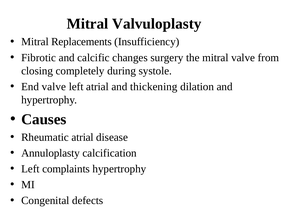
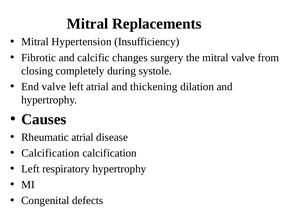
Valvuloplasty: Valvuloplasty -> Replacements (157, 24)
Replacements: Replacements -> Hypertension (81, 42)
Annuloplasty: Annuloplasty -> Calcification (50, 153)
complaints: complaints -> respiratory (66, 169)
